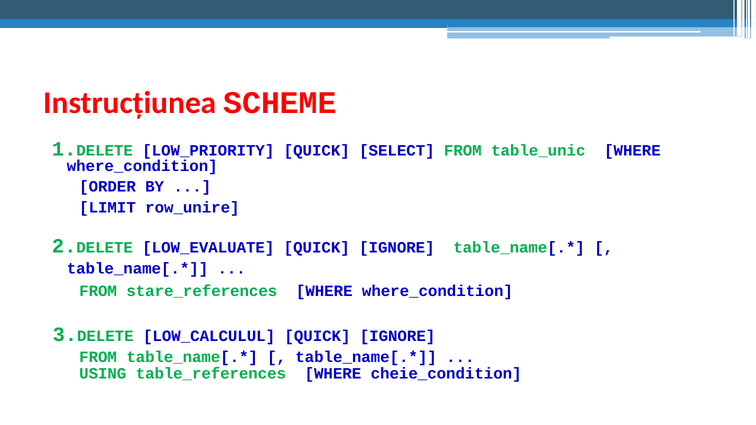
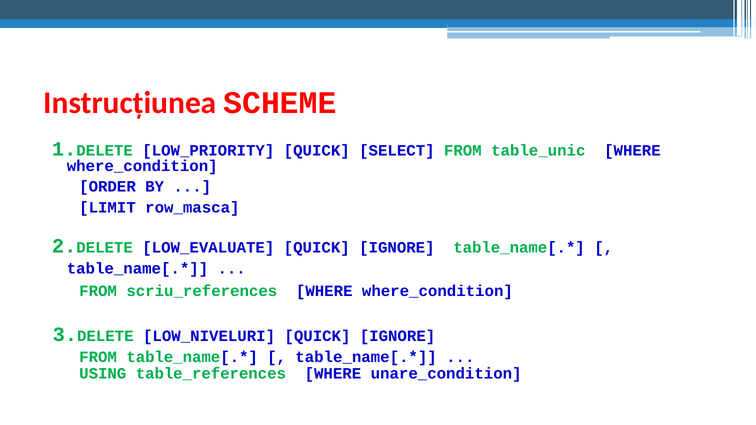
row_unire: row_unire -> row_masca (192, 208)
stare_references: stare_references -> scriu_references (202, 291)
LOW_CALCULUL: LOW_CALCULUL -> LOW_NIVELURI (209, 336)
cheie_condition: cheie_condition -> unare_condition (446, 374)
